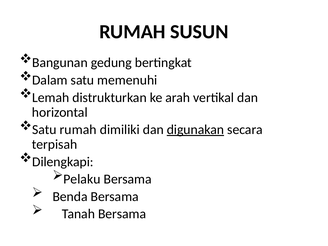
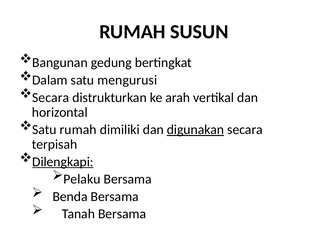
memenuhi: memenuhi -> mengurusi (127, 80)
Lemah: Lemah -> Secara (51, 97)
Dilengkapi underline: none -> present (63, 162)
